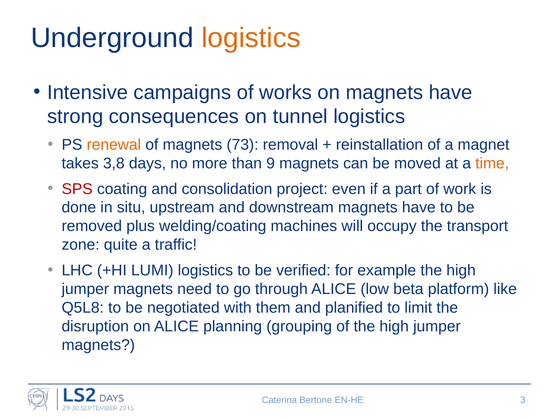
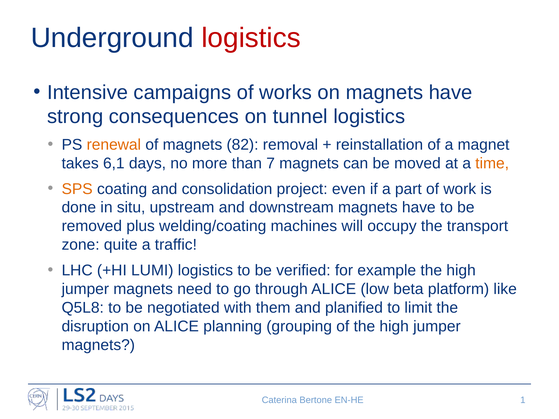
logistics colour: orange -> red (251, 38)
73: 73 -> 82 (243, 145)
3,8: 3,8 -> 6,1 (114, 163)
9: 9 -> 7 (271, 163)
SPS colour: red -> orange (77, 189)
3: 3 -> 1 (523, 400)
